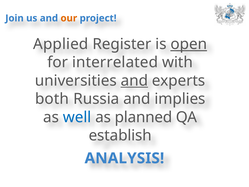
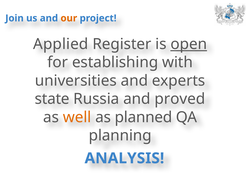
interrelated: interrelated -> establishing (115, 62)
and underline: present -> none (134, 81)
both: both -> state (52, 99)
implies: implies -> proved (180, 99)
well colour: blue -> orange (77, 117)
establish: establish -> planning (120, 135)
